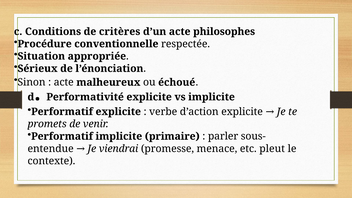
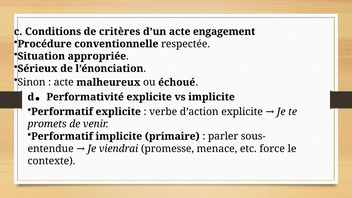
philosophes: philosophes -> engagement (224, 32)
pleut: pleut -> force (272, 149)
